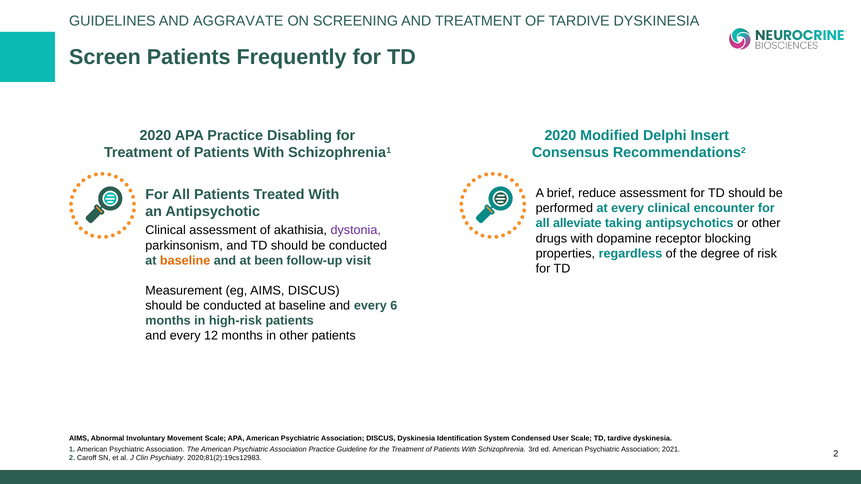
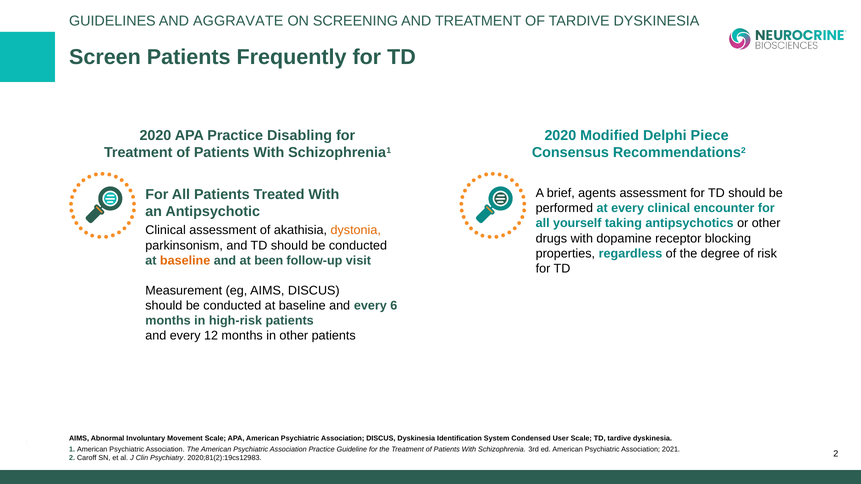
Insert: Insert -> Piece (710, 136)
reduce: reduce -> agents (597, 193)
alleviate: alleviate -> yourself (577, 224)
dystonia colour: purple -> orange (356, 231)
